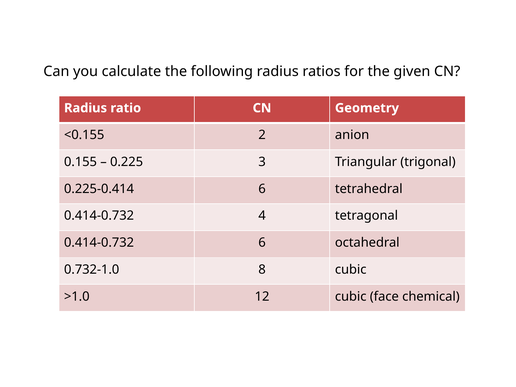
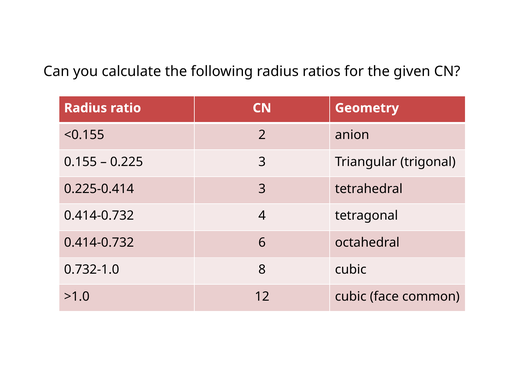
0.225-0.414 6: 6 -> 3 (262, 189)
chemical: chemical -> common (431, 296)
